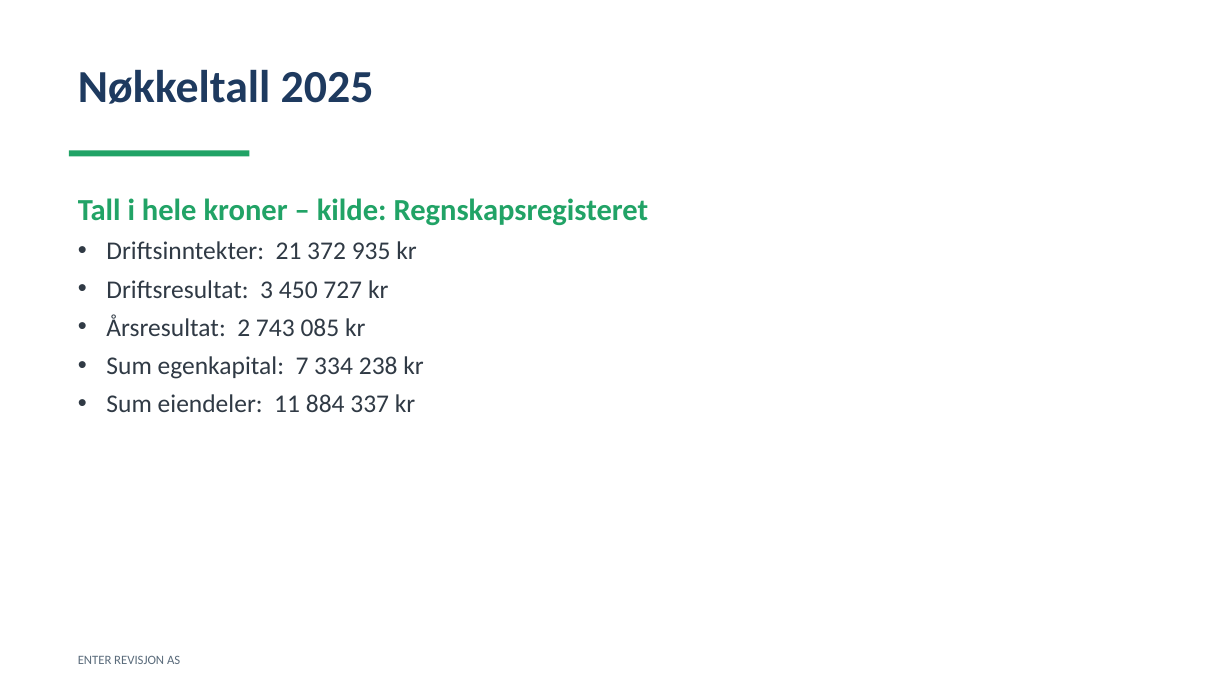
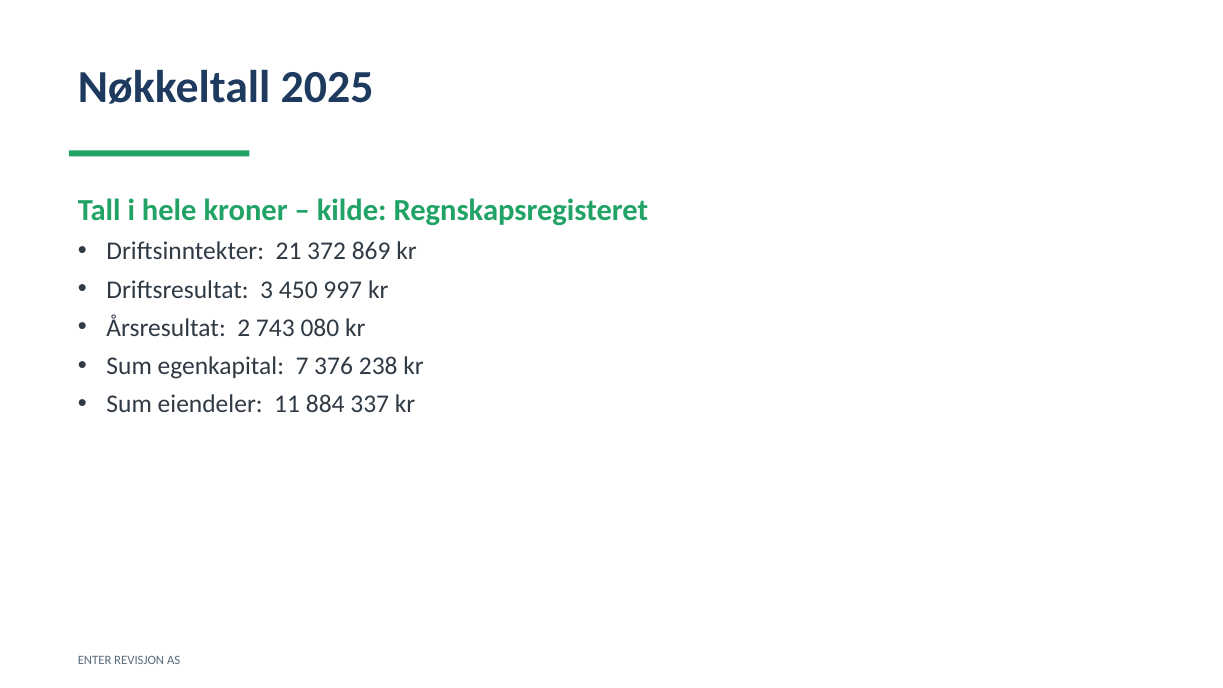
935: 935 -> 869 (371, 251)
727: 727 -> 997 (343, 290)
085: 085 -> 080 (320, 328)
334: 334 -> 376 (334, 366)
